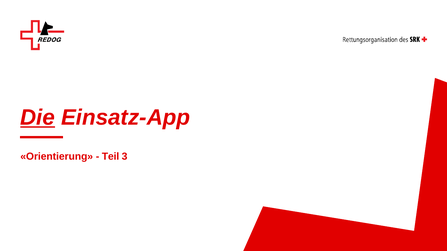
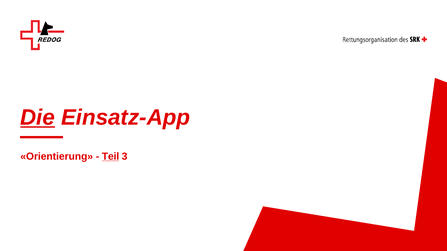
Teil underline: none -> present (111, 157)
